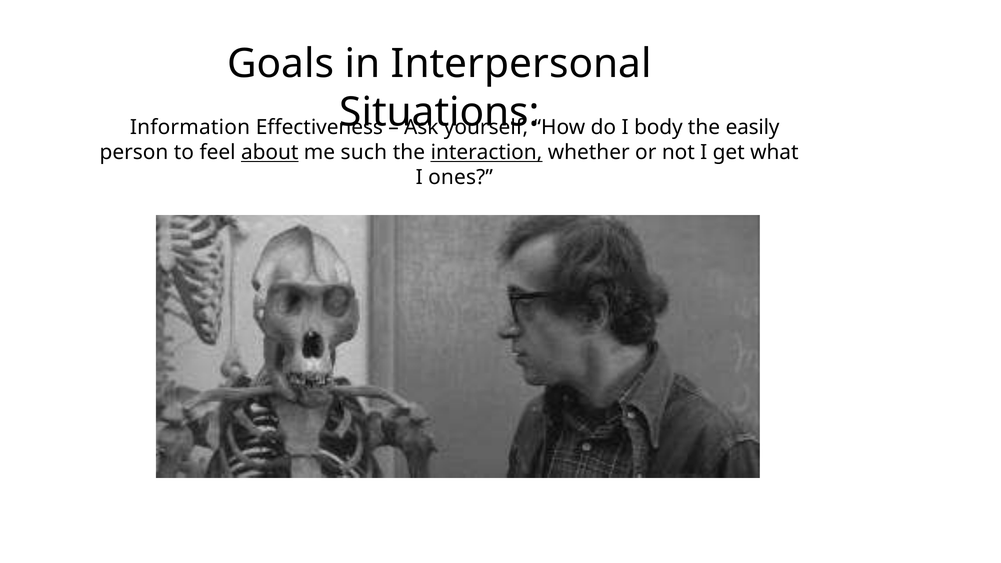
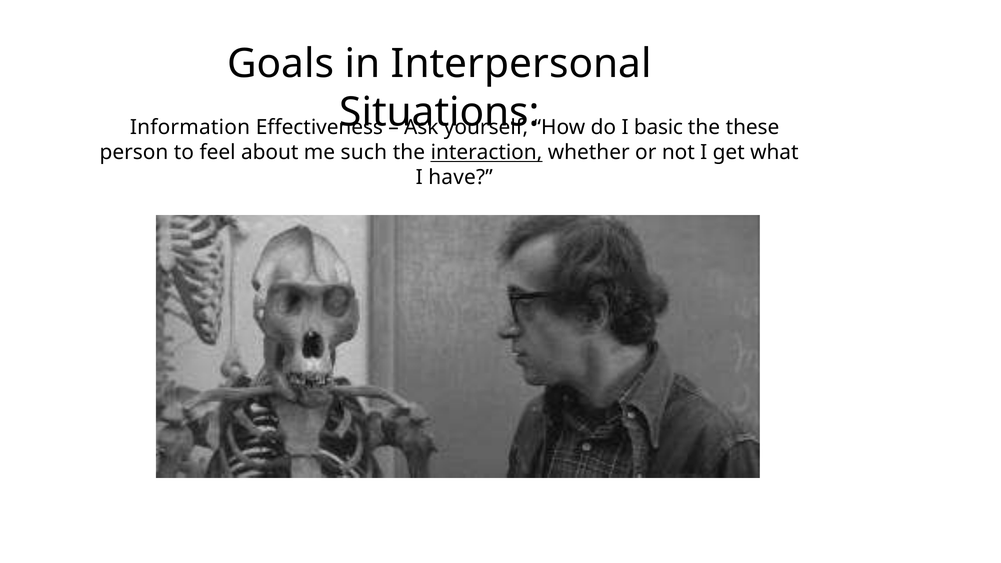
body: body -> basic (658, 127)
easily: easily -> these (753, 127)
about underline: present -> none (270, 152)
ones: ones -> have (461, 177)
